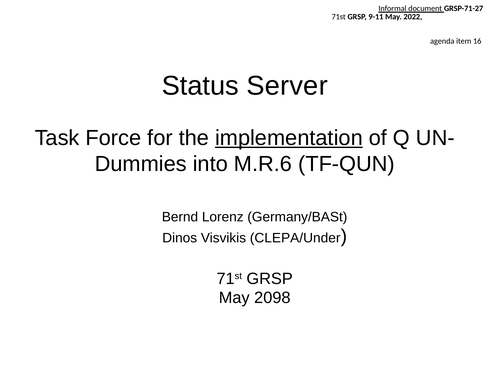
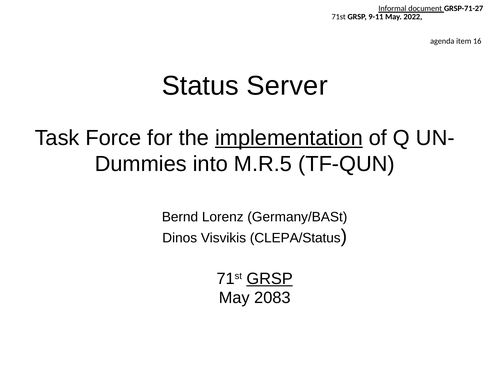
M.R.6: M.R.6 -> M.R.5 (263, 164)
CLEPA/Under: CLEPA/Under -> CLEPA/Status (295, 238)
GRSP underline: none -> present (270, 278)
2098: 2098 -> 2083 (272, 297)
